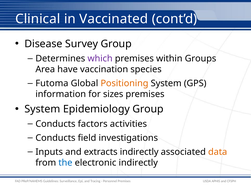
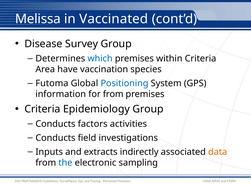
Clinical: Clinical -> Melissa (38, 19)
which colour: purple -> blue (100, 59)
within Groups: Groups -> Criteria (201, 59)
Positioning colour: orange -> blue (124, 83)
for sizes: sizes -> from (113, 94)
System: System -> Criteria (42, 109)
electronic indirectly: indirectly -> sampling (138, 163)
